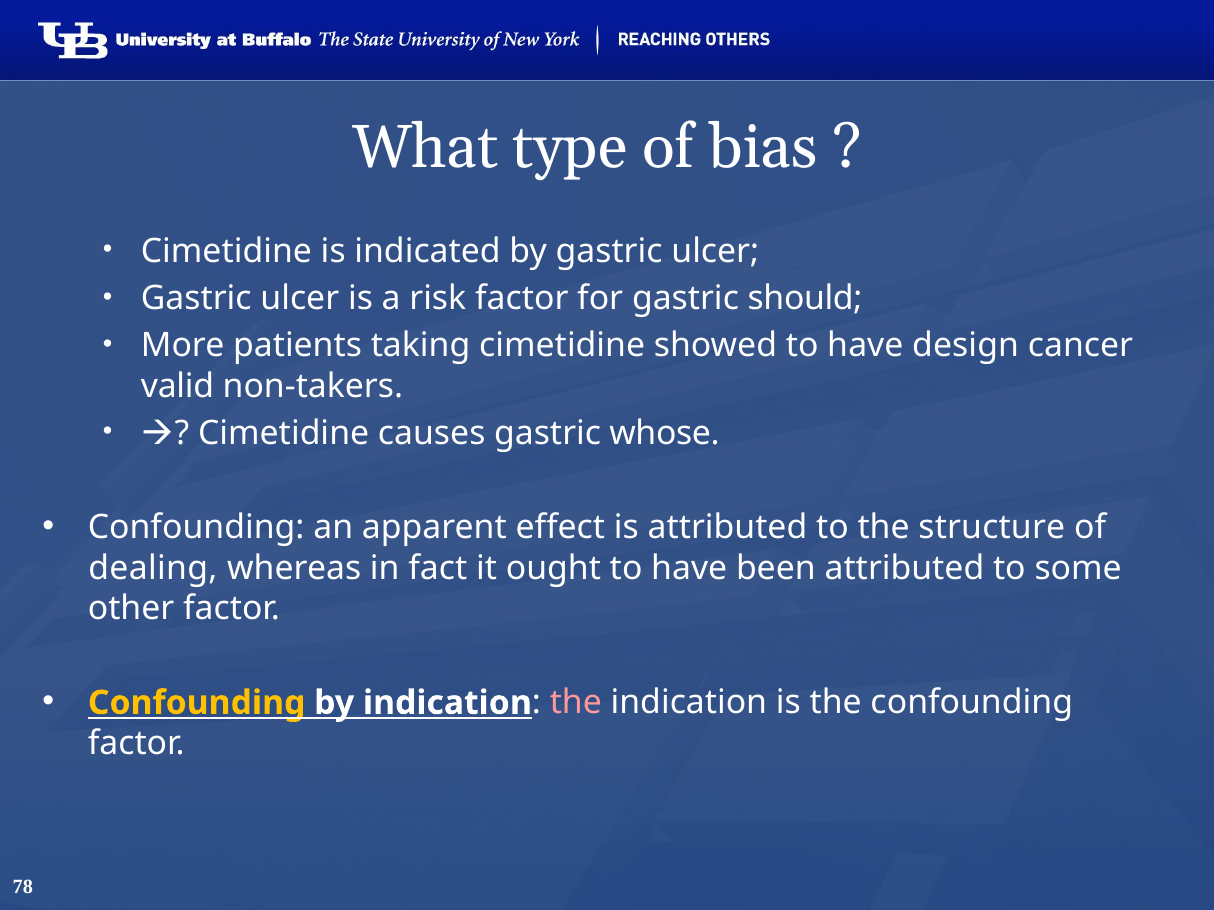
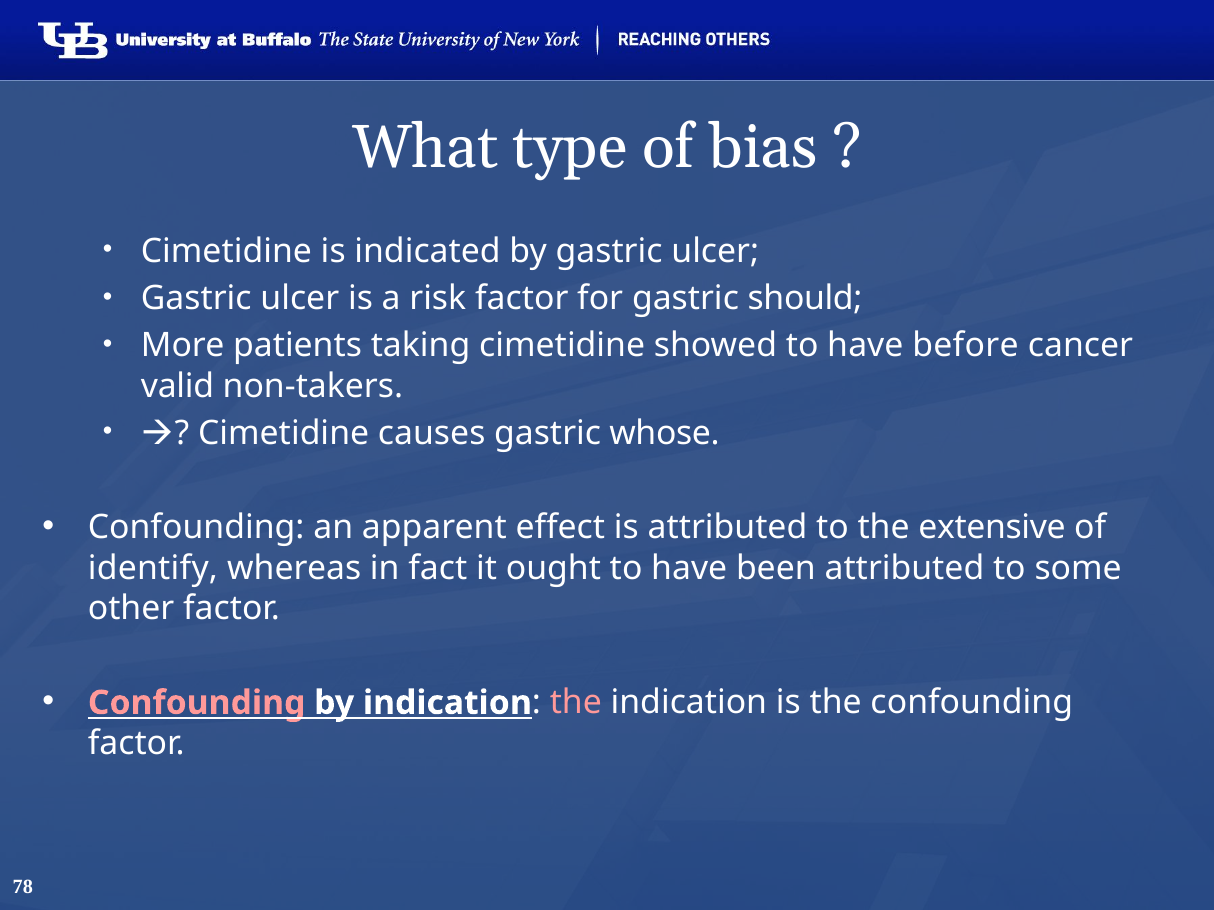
design: design -> before (965, 346)
structure: structure -> extensive (992, 528)
dealing: dealing -> identify (153, 568)
Confounding colour: yellow -> pink (197, 703)
